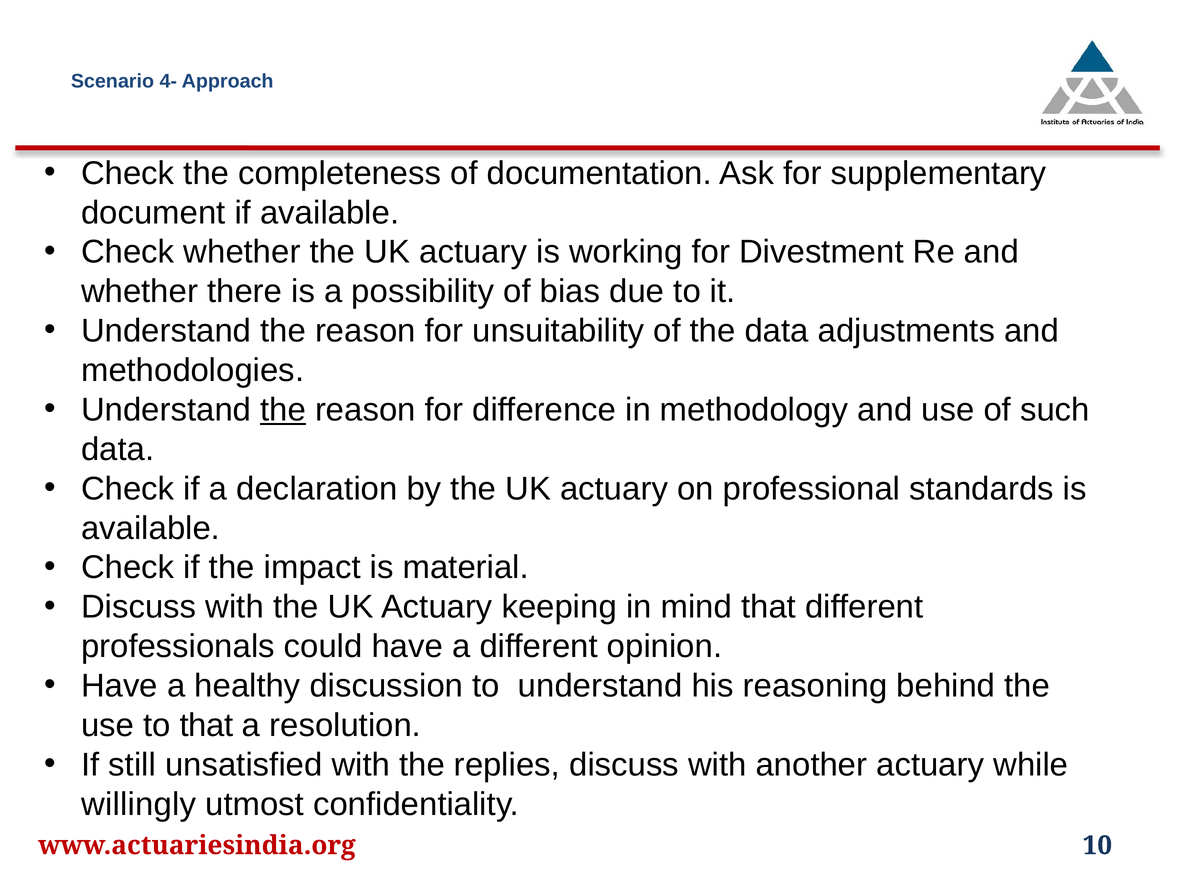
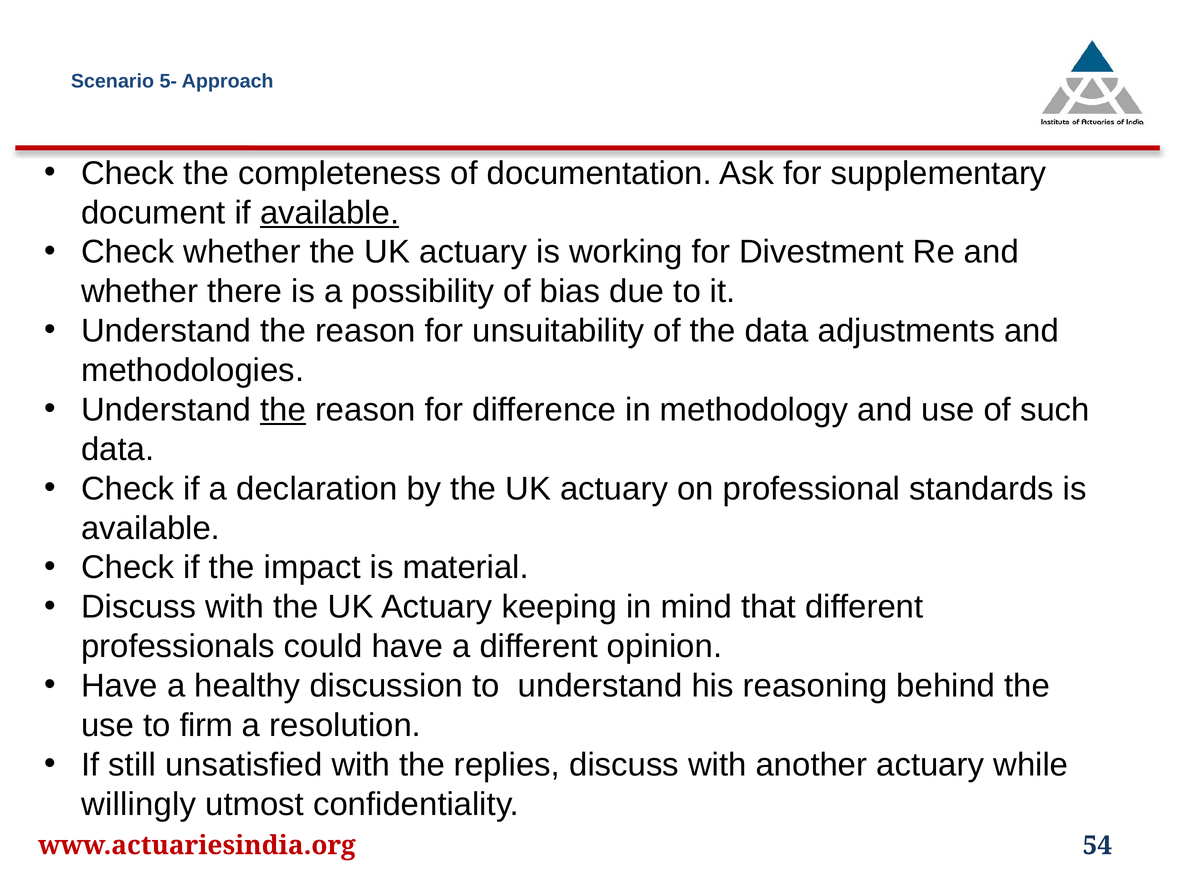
4-: 4- -> 5- (168, 81)
available underline: none -> present (330, 213)
to that: that -> firm (206, 726)
10: 10 -> 54 (1097, 846)
